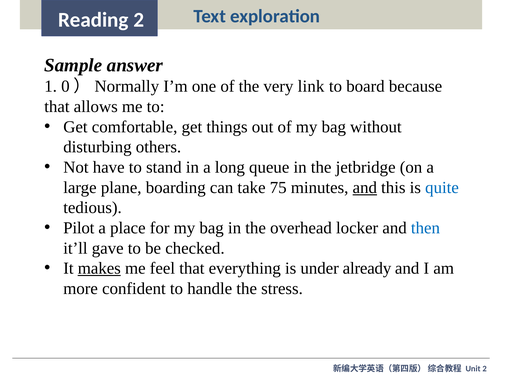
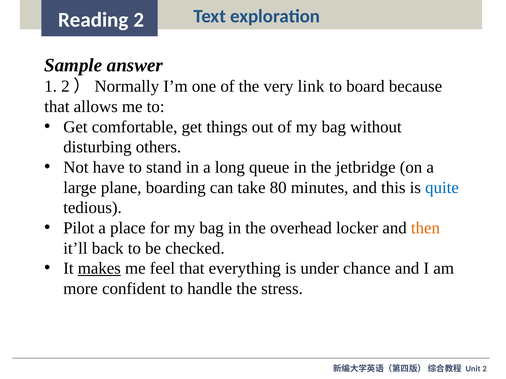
1 0: 0 -> 2 (65, 87)
75: 75 -> 80 (278, 188)
and underline: present -> none (365, 188)
then colour: blue -> orange (425, 228)
gave: gave -> back (108, 248)
already: already -> chance (367, 269)
